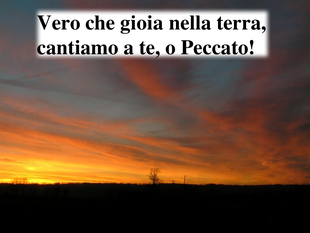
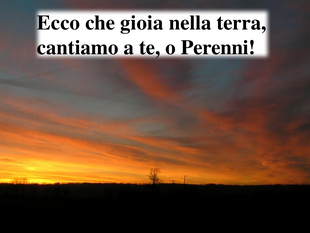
Vero: Vero -> Ecco (59, 23)
Peccato: Peccato -> Perenni (218, 47)
